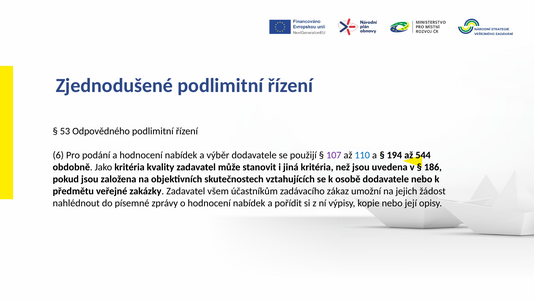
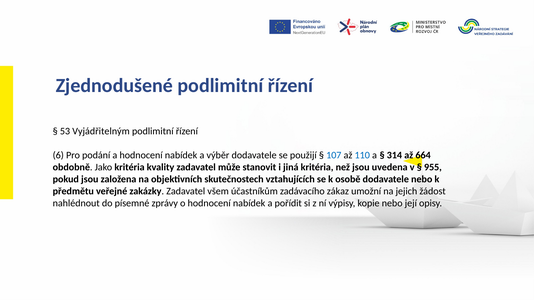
Odpovědného: Odpovědného -> Vyjádřitelným (101, 131)
107 colour: purple -> blue (334, 156)
194: 194 -> 314 (394, 156)
544: 544 -> 664 (423, 156)
186: 186 -> 955 (433, 168)
